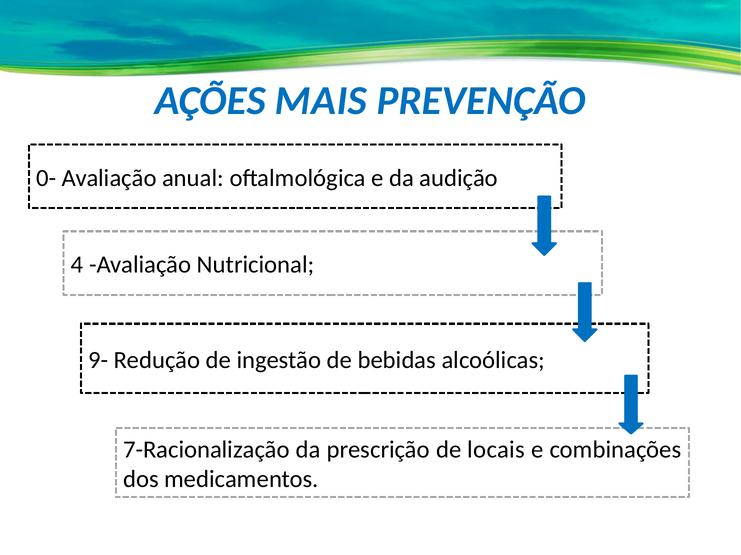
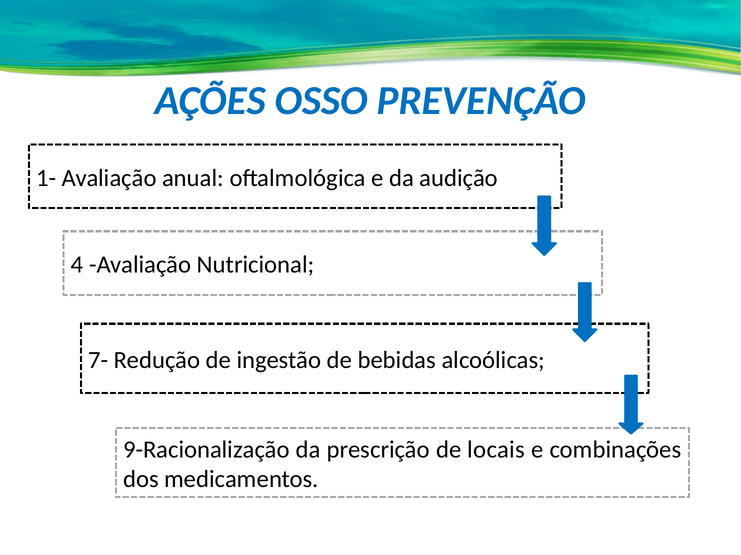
MAIS: MAIS -> OSSO (321, 101)
0-: 0- -> 1- (46, 178)
9-: 9- -> 7- (98, 361)
7-Racionalização: 7-Racionalização -> 9-Racionalização (206, 450)
